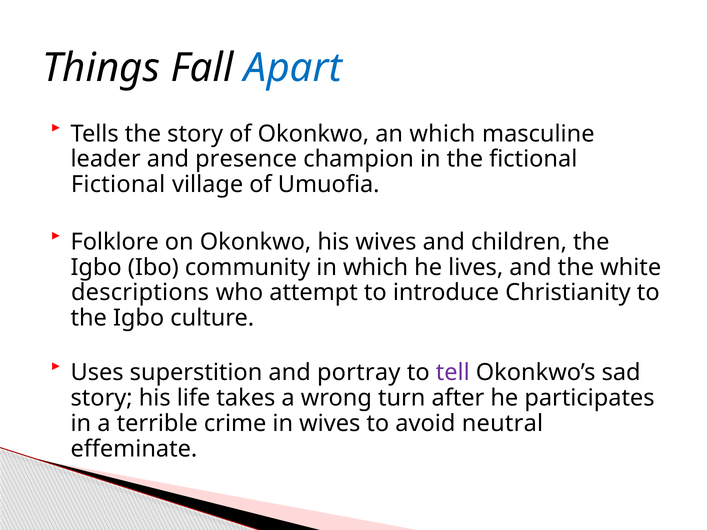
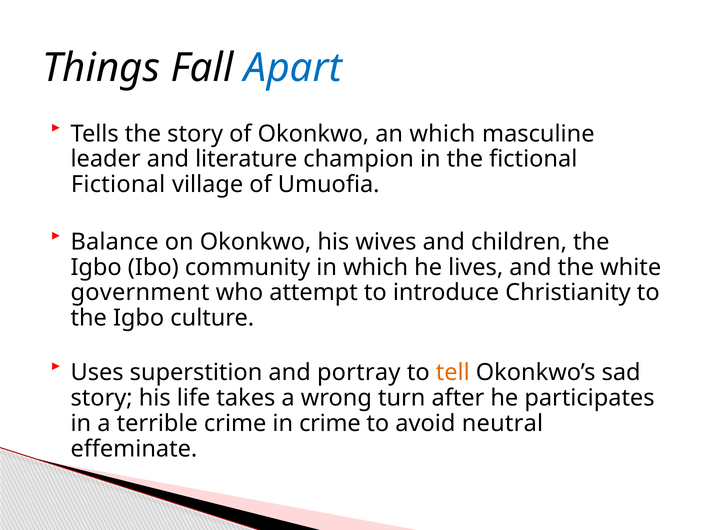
presence: presence -> literature (246, 159)
Folklore: Folklore -> Balance (115, 242)
descriptions: descriptions -> government (140, 293)
tell colour: purple -> orange (453, 373)
in wives: wives -> crime (330, 424)
